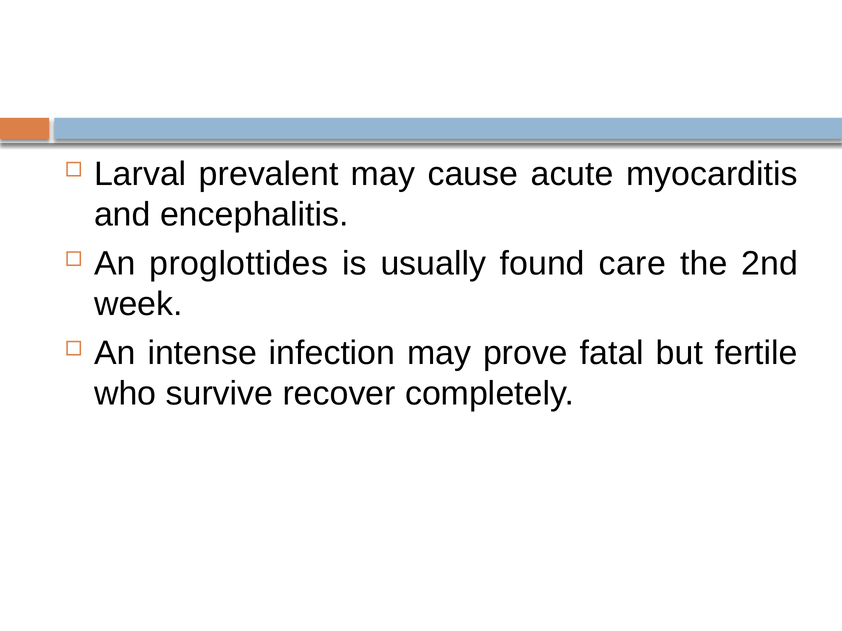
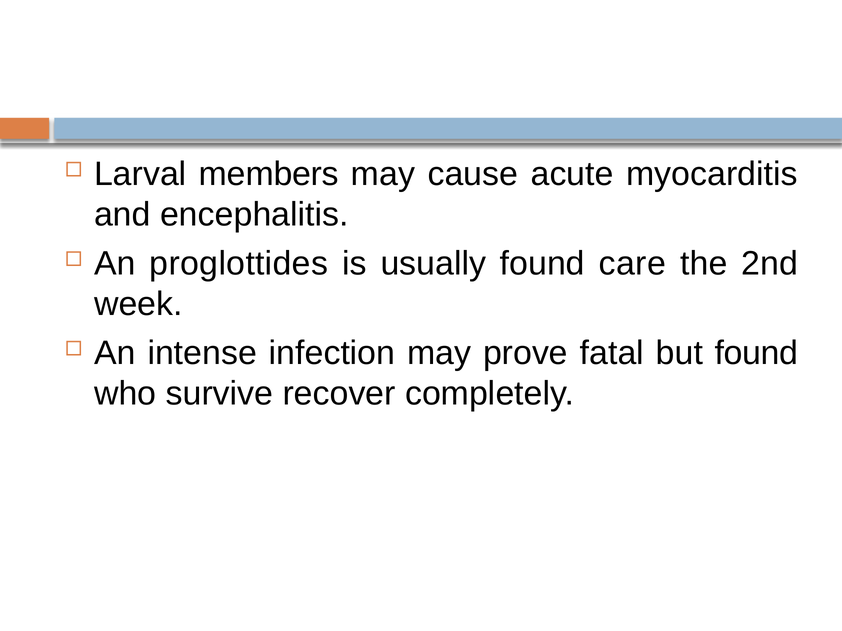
prevalent: prevalent -> members (269, 174)
but fertile: fertile -> found (757, 353)
